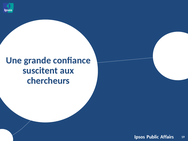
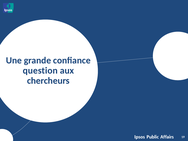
suscitent: suscitent -> question (40, 71)
